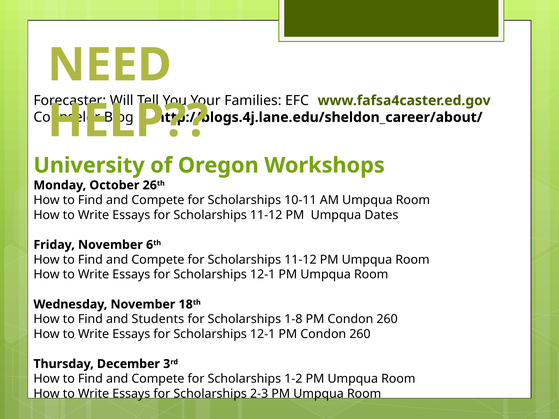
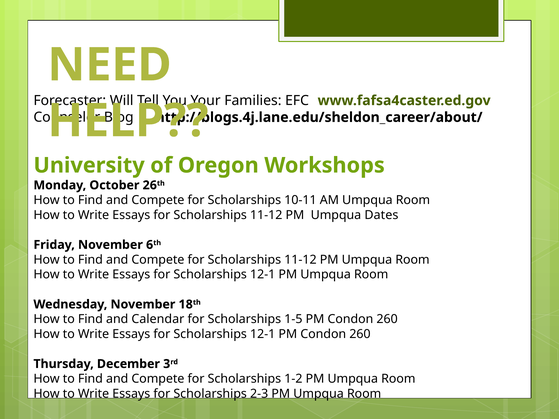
Students: Students -> Calendar (158, 319)
1-8: 1-8 -> 1-5 (293, 319)
